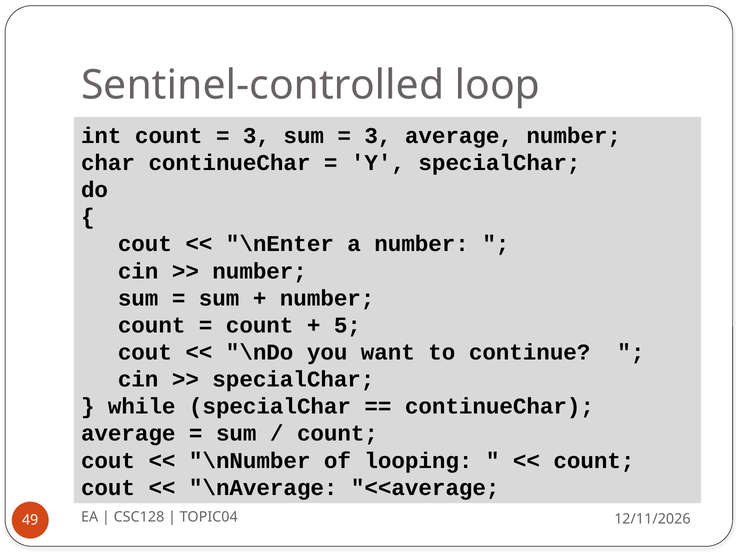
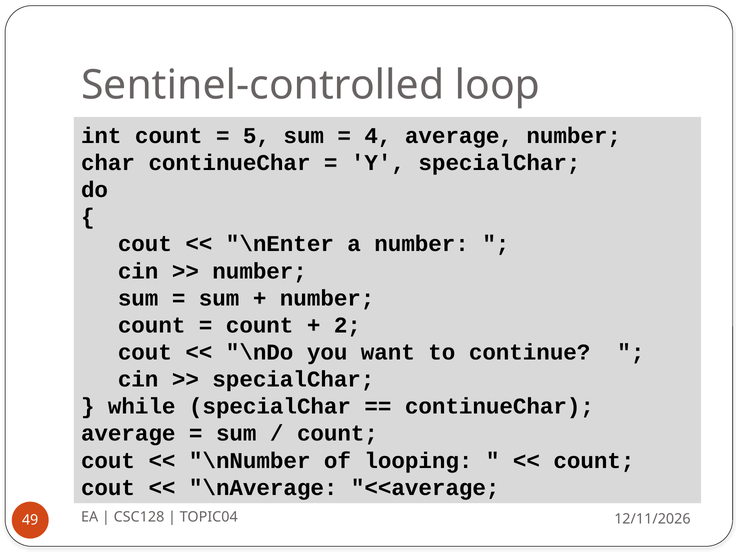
3: 3 -> 5 (256, 136)
3: 3 -> 4 (378, 136)
5: 5 -> 2 (347, 325)
